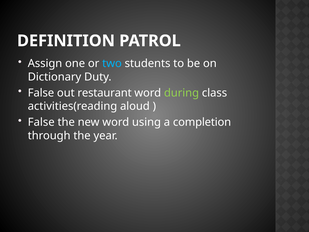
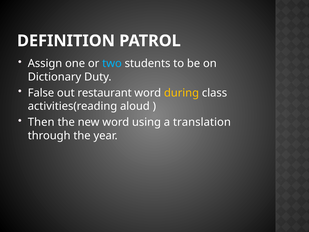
during colour: light green -> yellow (182, 93)
False: False -> Then (41, 122)
completion: completion -> translation (202, 122)
